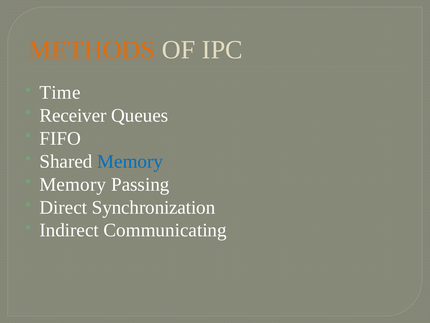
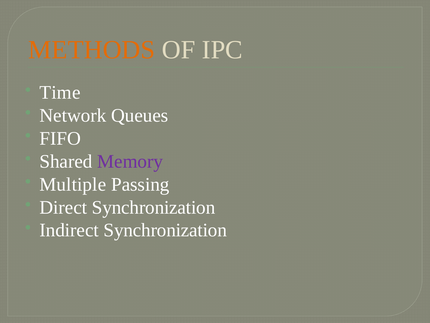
Receiver: Receiver -> Network (73, 115)
Memory colour: blue -> purple (130, 161)
Memory: Memory -> Multiple (73, 184)
Indirect Communicating: Communicating -> Synchronization (165, 230)
